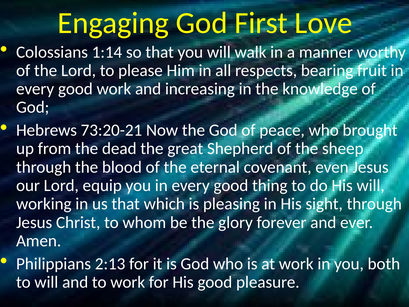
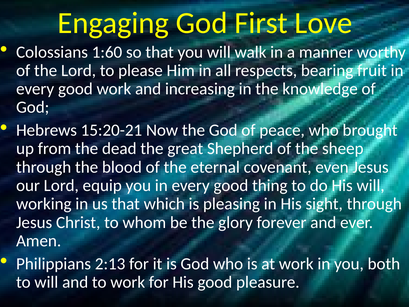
1:14: 1:14 -> 1:60 (107, 52)
73:20-21: 73:20-21 -> 15:20-21 (111, 130)
